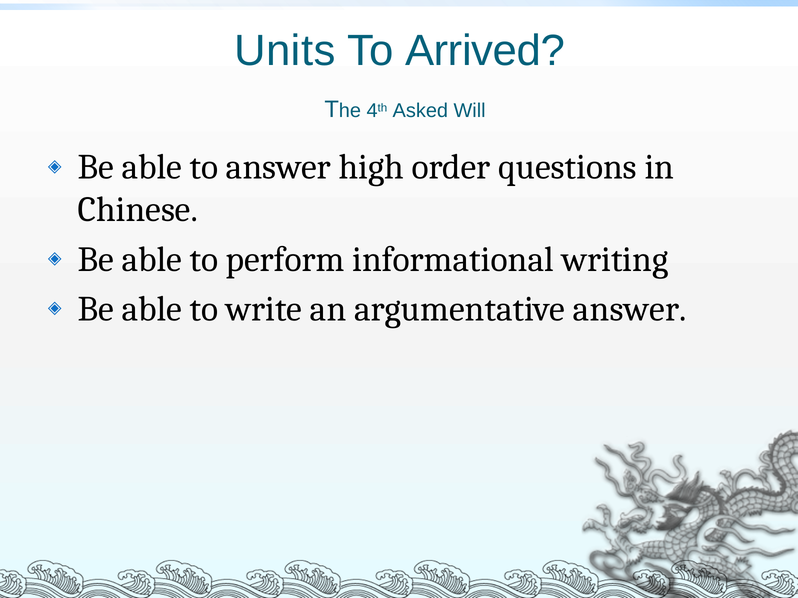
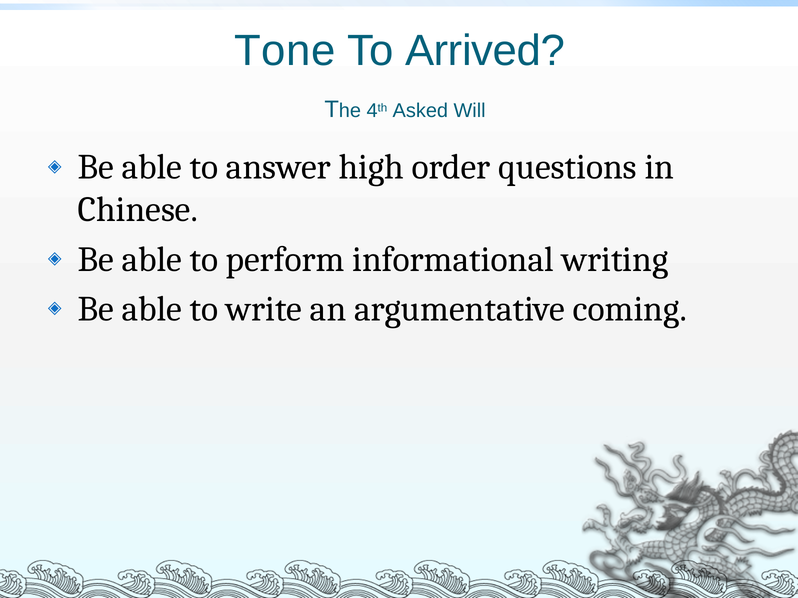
Units: Units -> Tone (285, 51)
argumentative answer: answer -> coming (630, 309)
